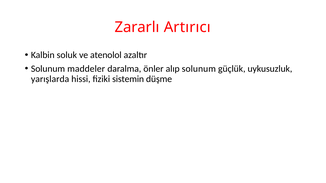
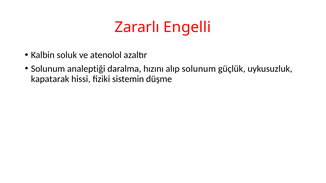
Artırıcı: Artırıcı -> Engelli (187, 27)
maddeler: maddeler -> analeptiği (86, 69)
önler: önler -> hızını (153, 69)
yarışlarda: yarışlarda -> kapatarak (50, 79)
